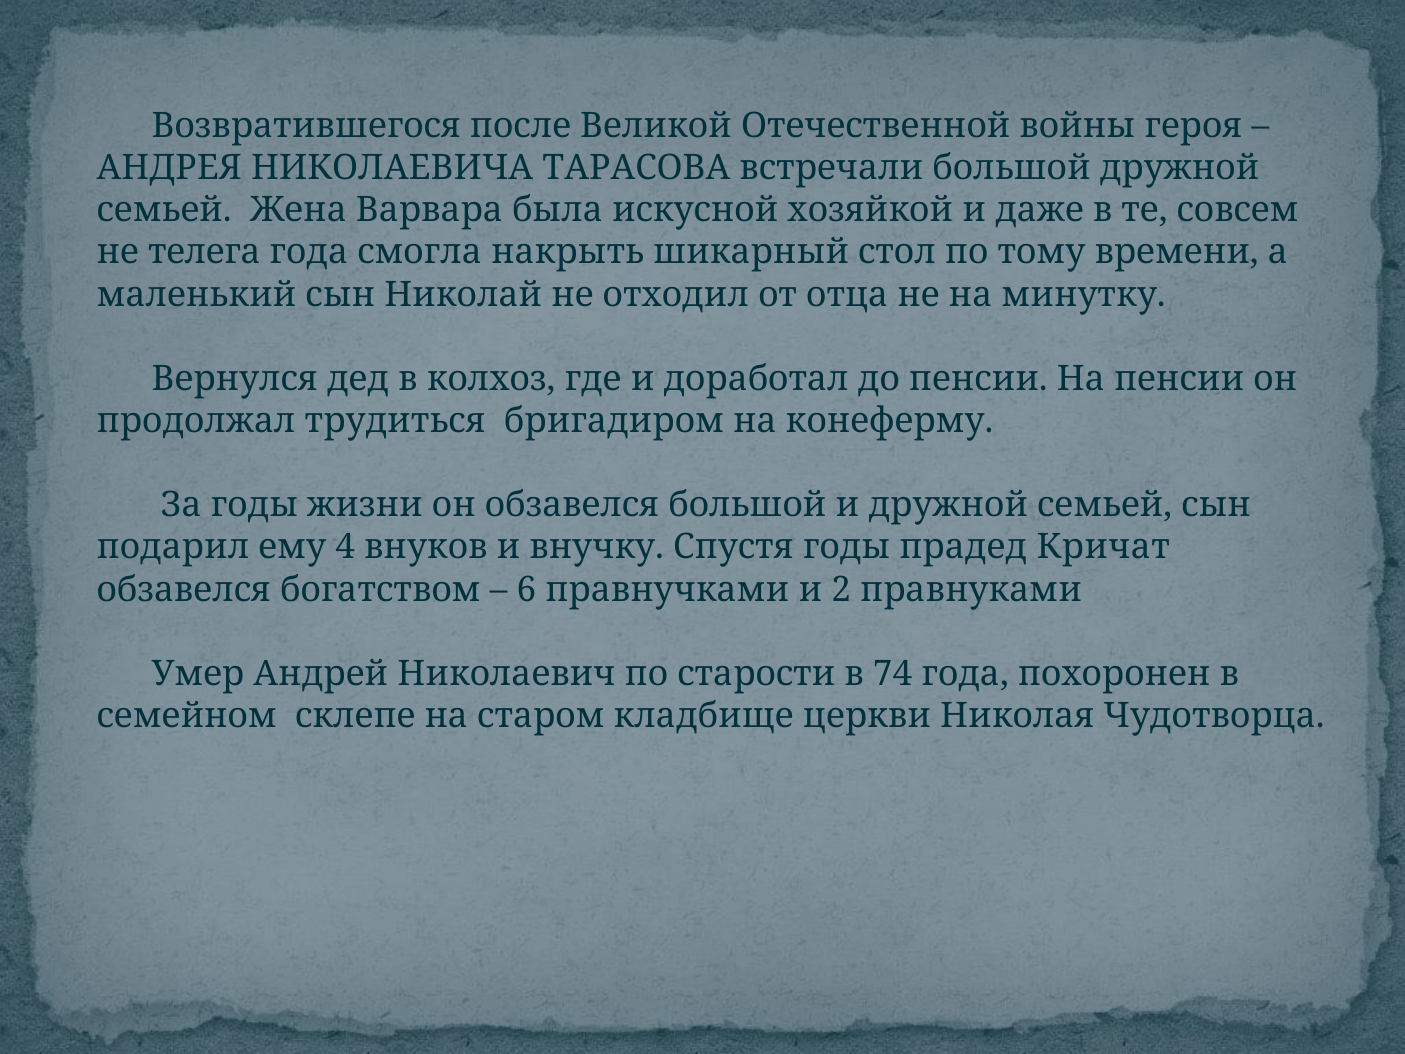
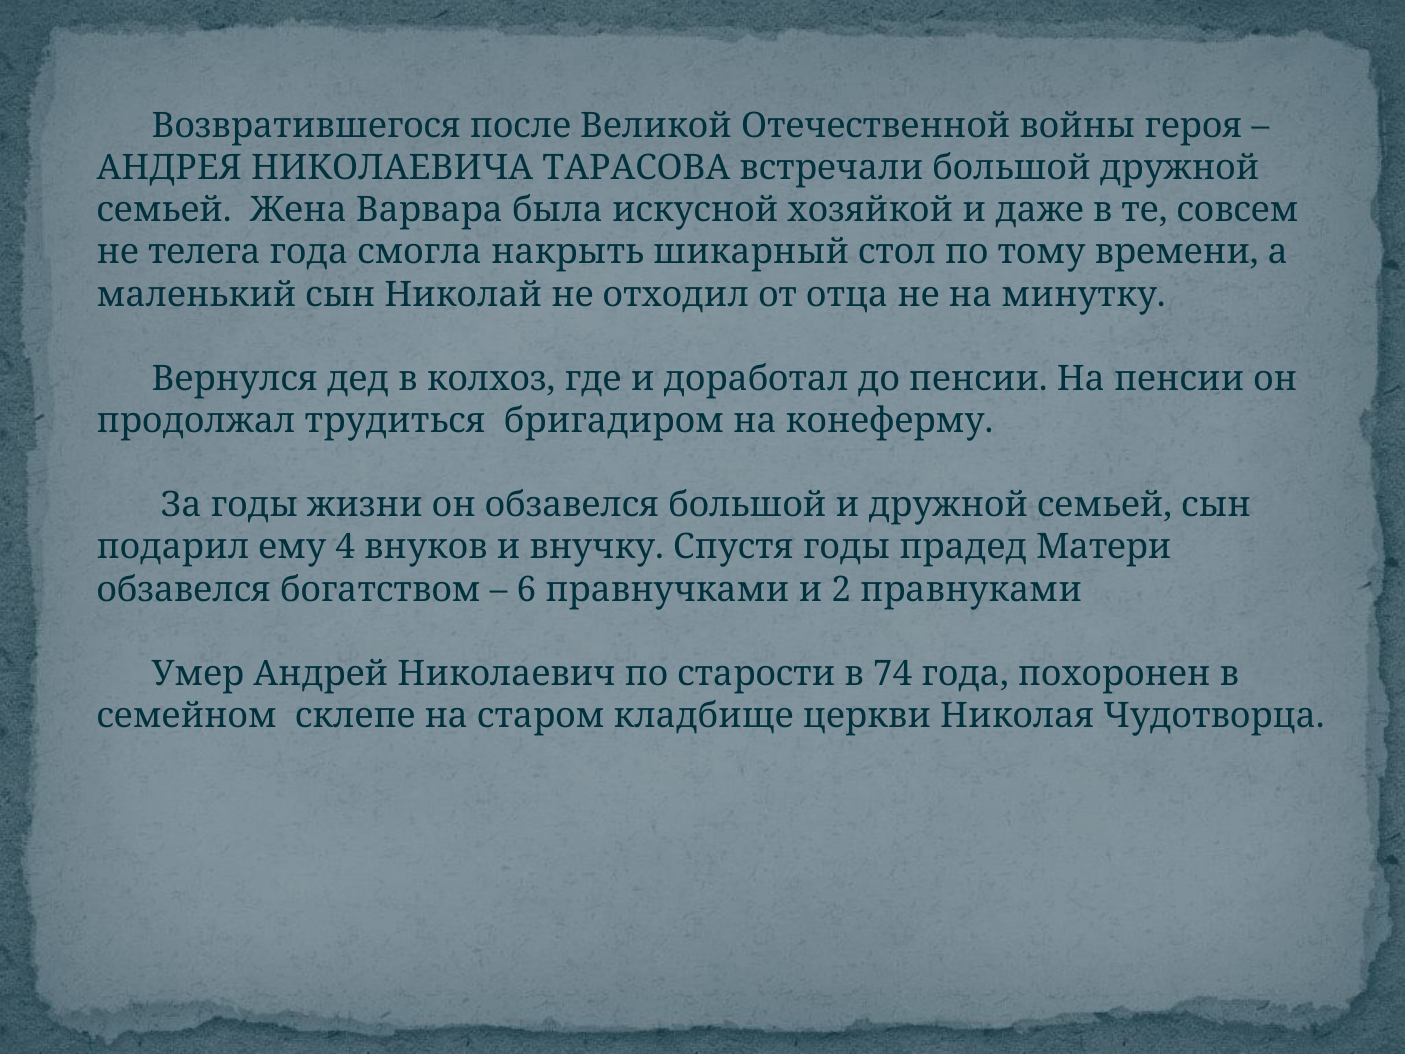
Кричат: Кричат -> Матери (1104, 547)
